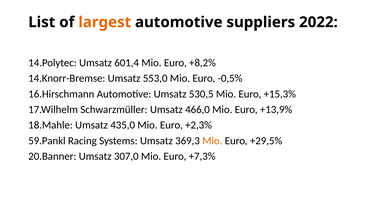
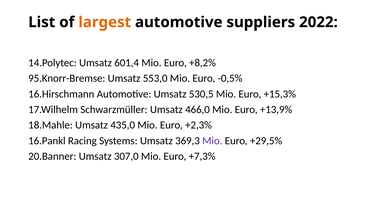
14.Knorr-Bremse: 14.Knorr-Bremse -> 95.Knorr-Bremse (67, 78)
59.Pankl: 59.Pankl -> 16.Pankl (47, 141)
Mio colour: orange -> purple (212, 141)
